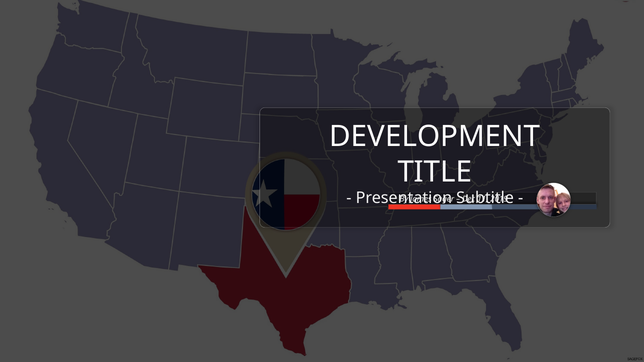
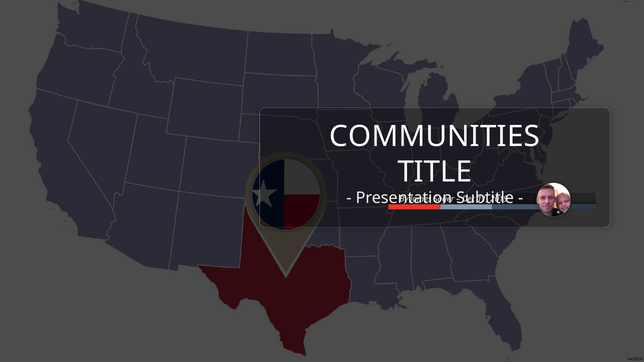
DEVELOPMENT: DEVELOPMENT -> COMMUNITIES (435, 136)
